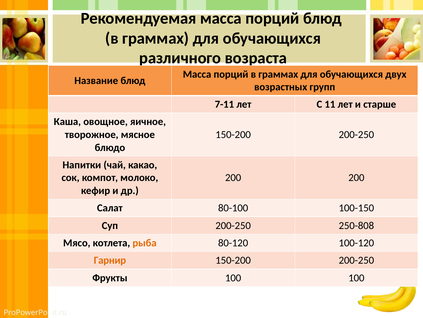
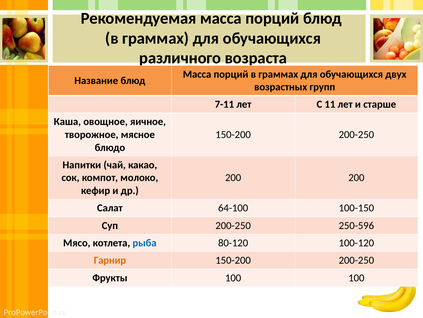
80-100: 80-100 -> 64-100 (233, 208)
250-808: 250-808 -> 250-596 (356, 225)
рыба colour: orange -> blue (145, 242)
